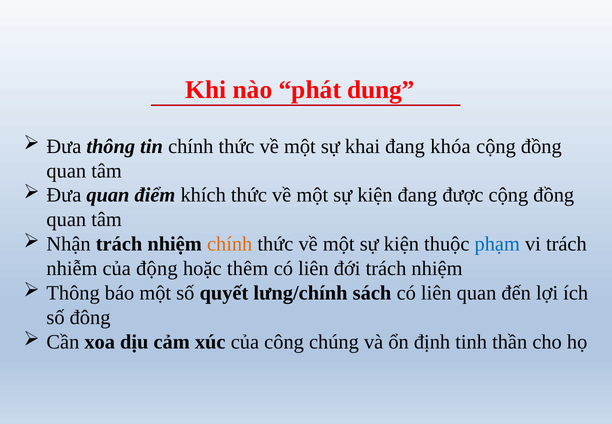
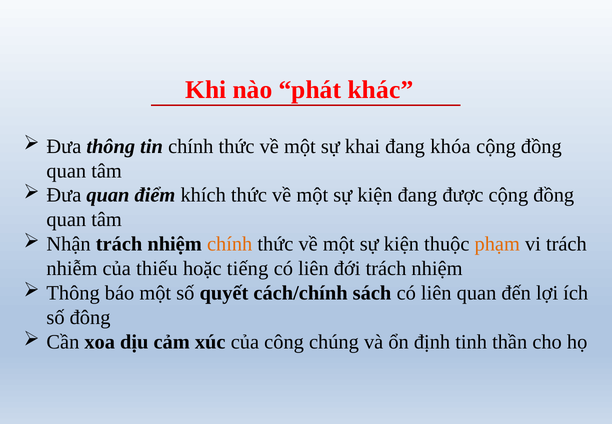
dung: dung -> khác (381, 90)
phạm colour: blue -> orange (497, 244)
động: động -> thiếu (157, 268)
thêm: thêm -> tiếng (248, 268)
lưng/chính: lưng/chính -> cách/chính (301, 293)
